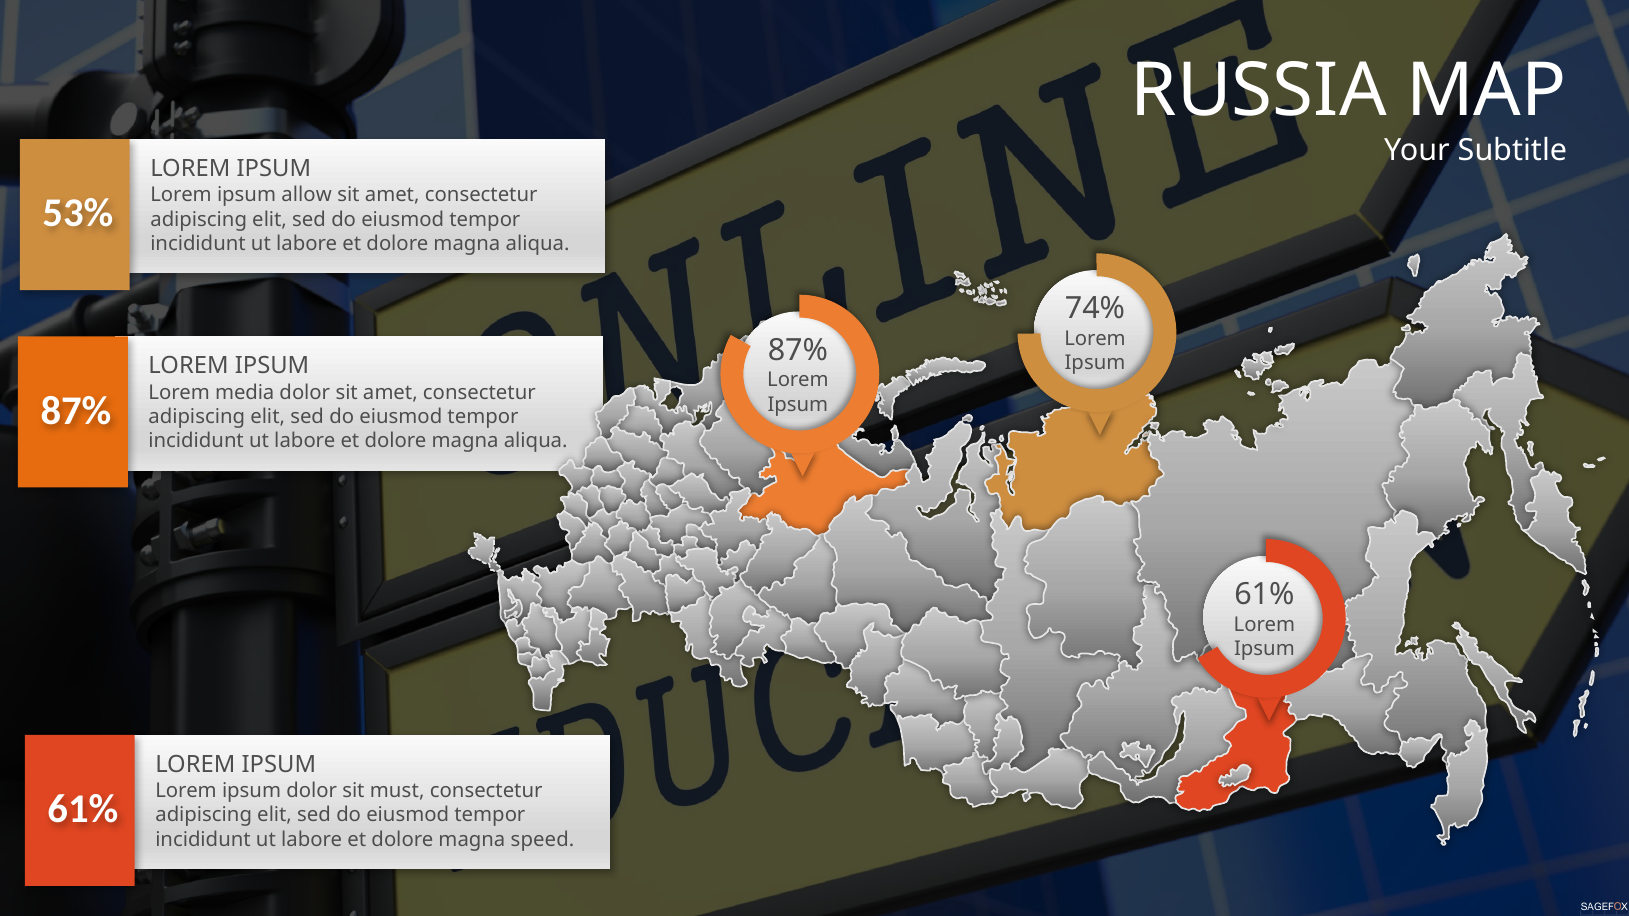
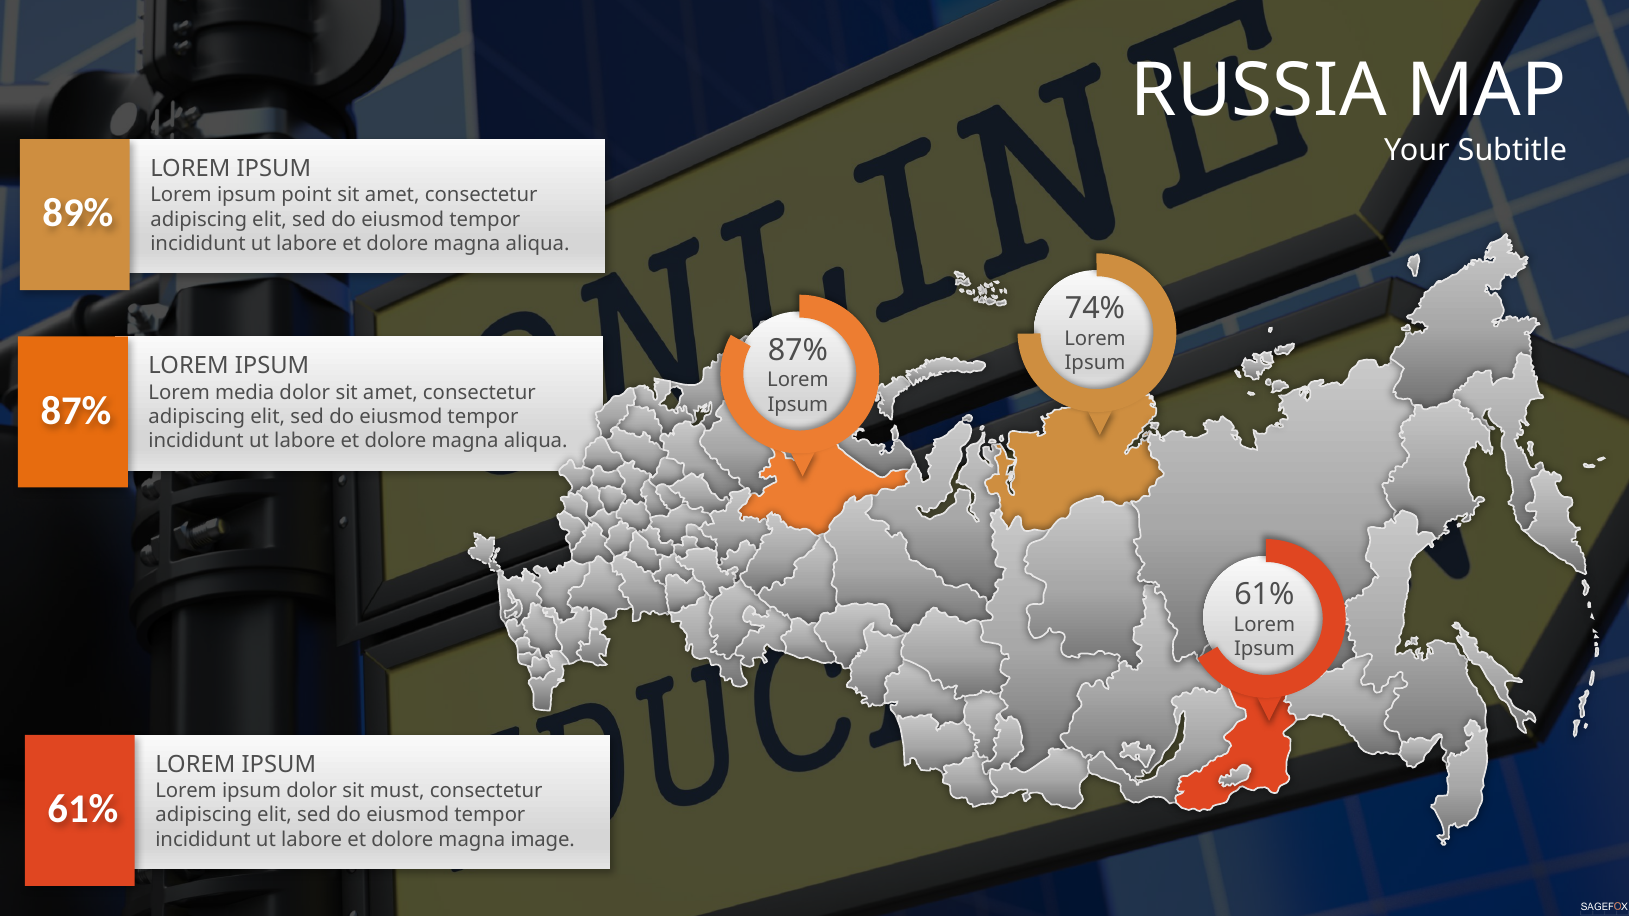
allow: allow -> point (307, 195)
53%: 53% -> 89% (78, 213)
speed: speed -> image (543, 840)
